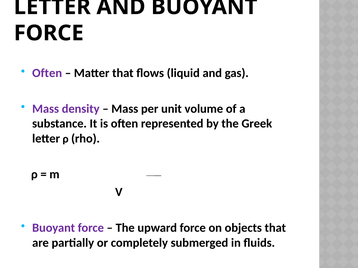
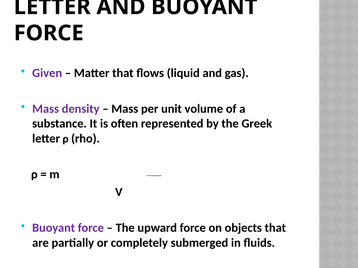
Often: Often -> Given (47, 73)
